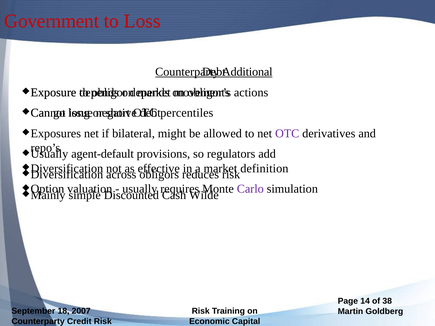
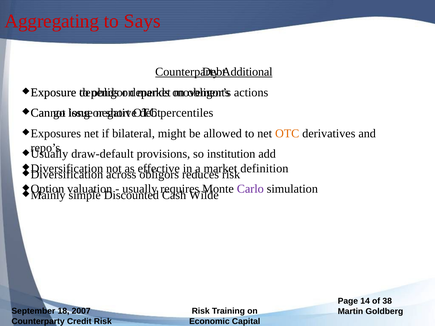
Government: Government -> Aggregating (52, 21)
Loss: Loss -> Says (142, 21)
OTC colour: purple -> orange (287, 134)
agent-default: agent-default -> draw-default (102, 154)
regulators: regulators -> institution (231, 154)
